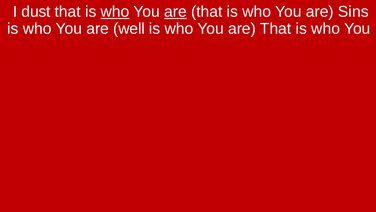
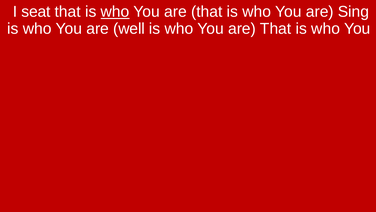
dust: dust -> seat (36, 12)
are underline: present -> none (175, 12)
Sins: Sins -> Sing (353, 12)
